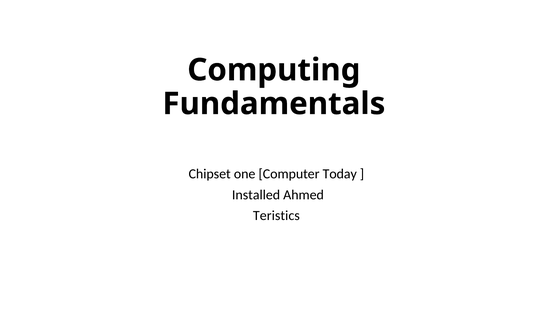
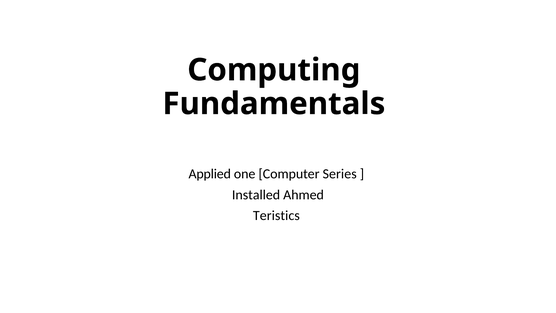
Chipset: Chipset -> Applied (210, 174)
Today: Today -> Series (340, 174)
